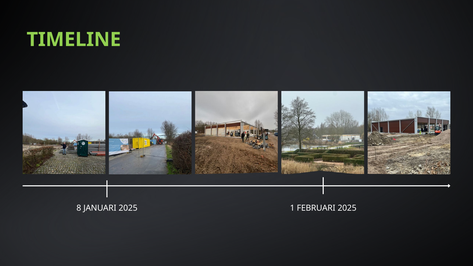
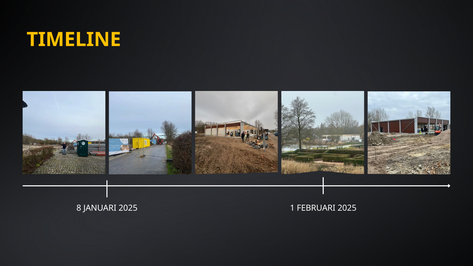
TIMELINE colour: light green -> yellow (74, 40)
